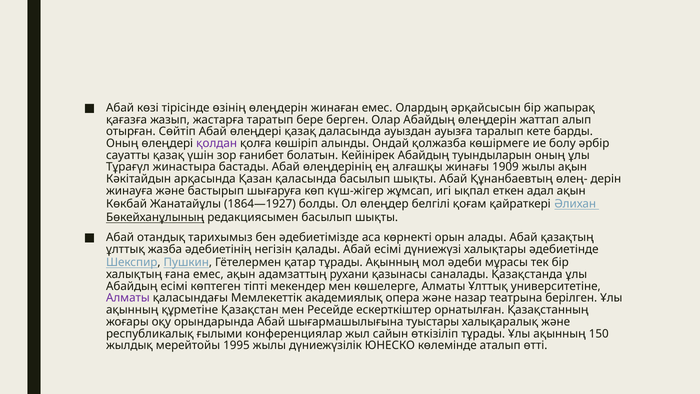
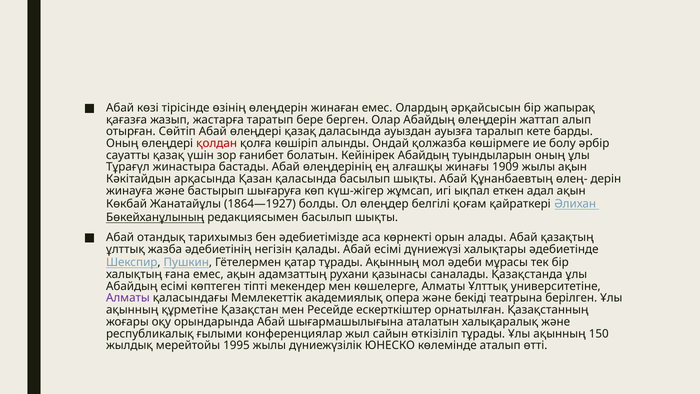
қолдан colour: purple -> red (217, 143)
назар: назар -> бекіді (470, 298)
туыстары: туыстары -> аталатын (433, 322)
